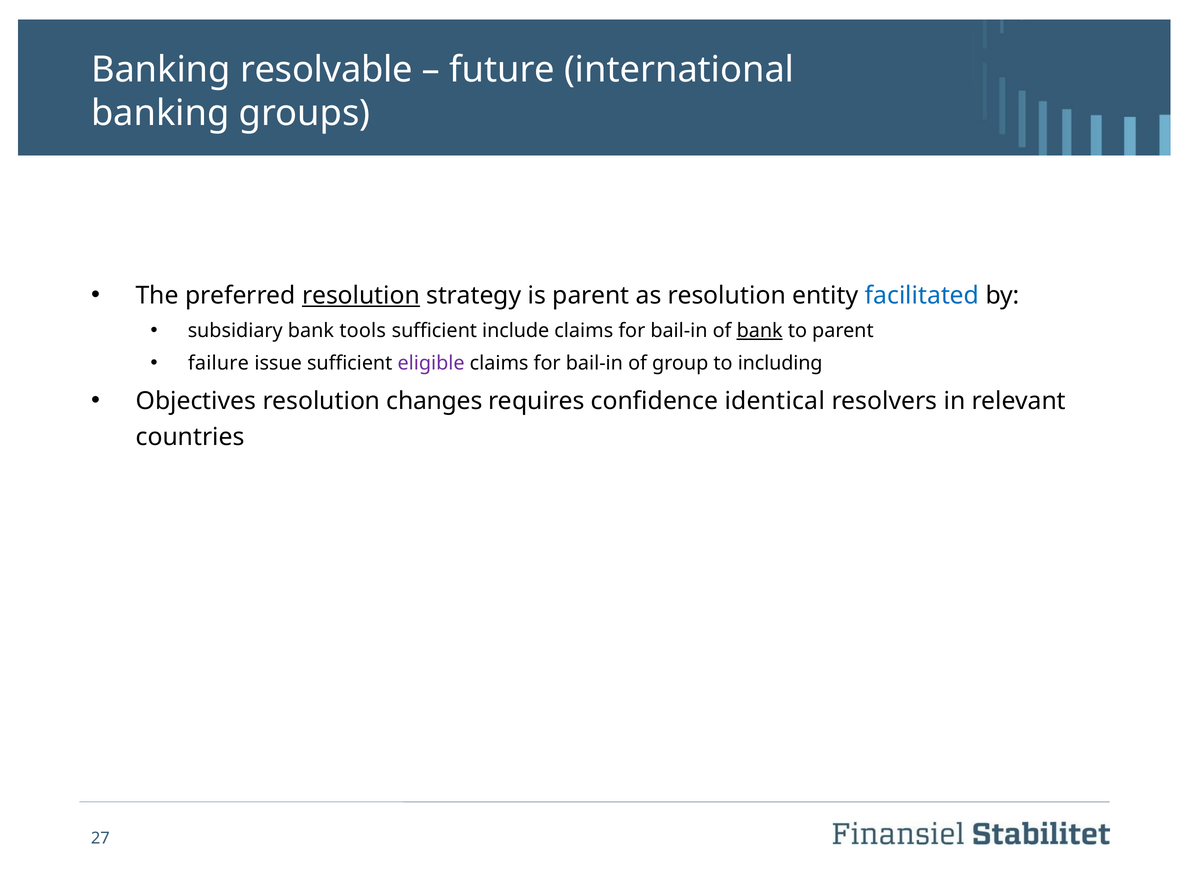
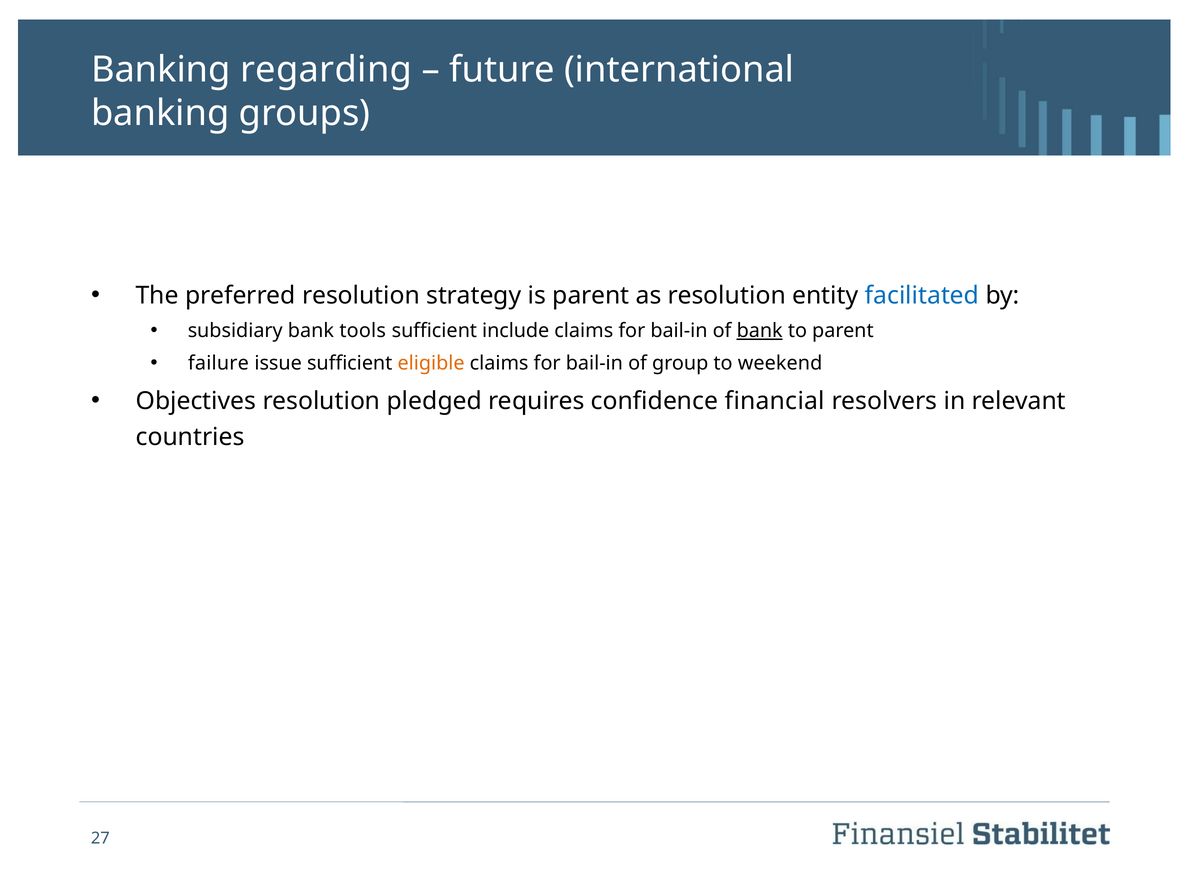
resolvable: resolvable -> regarding (326, 70)
resolution underline: present -> none (361, 296)
eligible colour: purple -> orange (431, 364)
including: including -> weekend (780, 364)
changes: changes -> pledged (434, 402)
identical: identical -> financial (775, 402)
